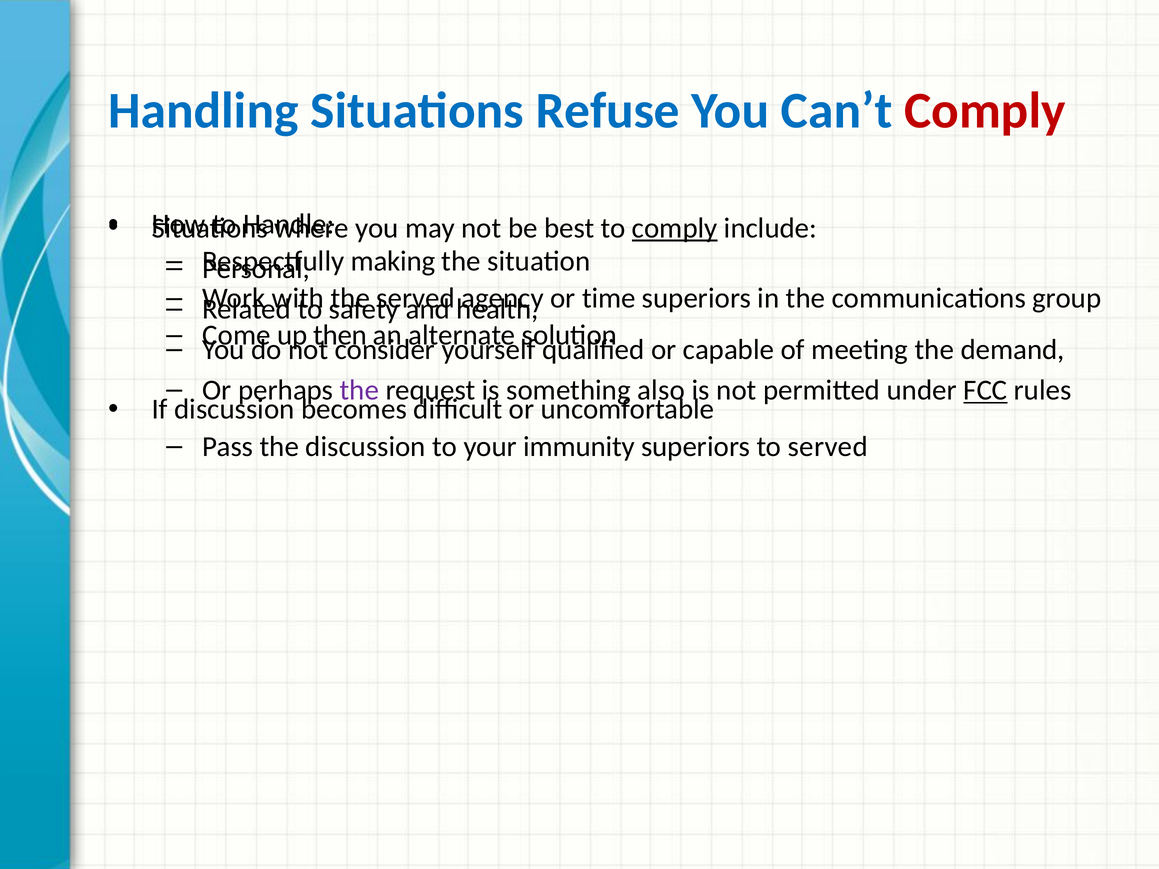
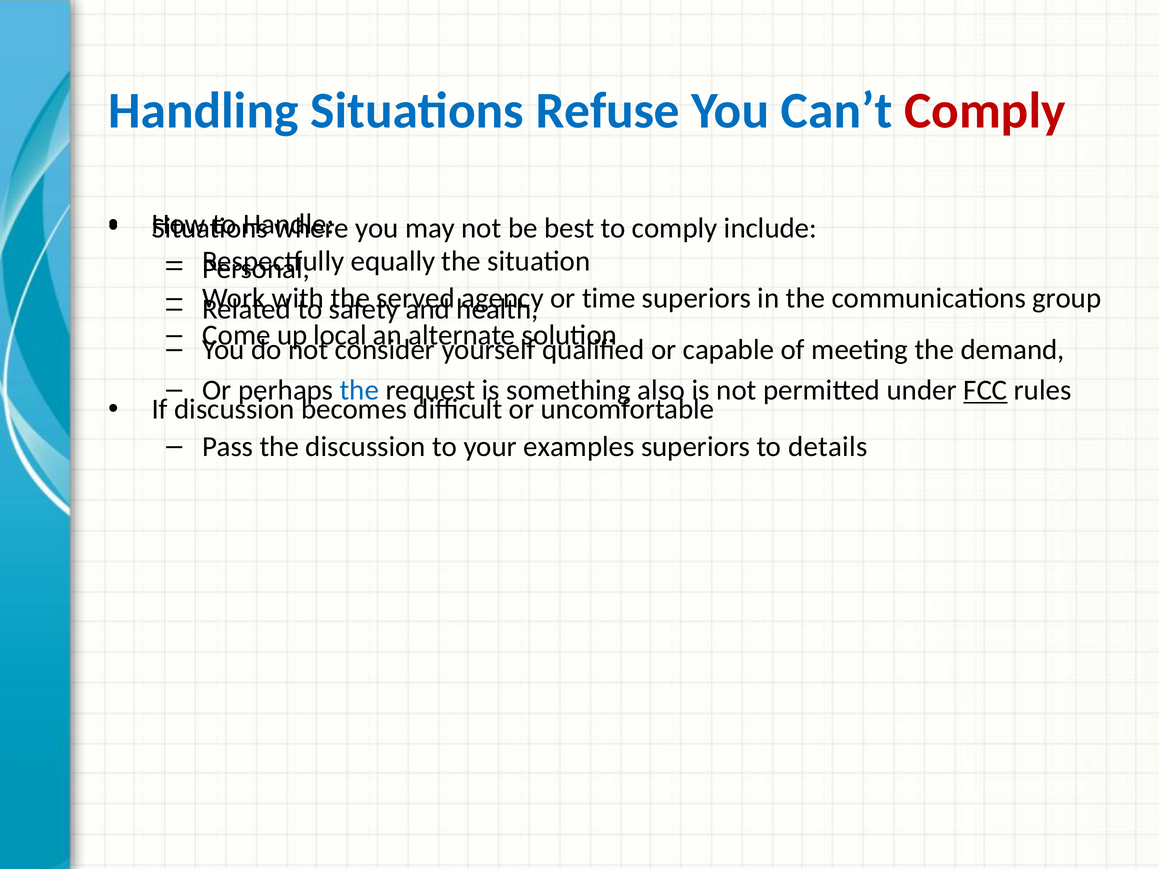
comply underline: present -> none (675, 228)
making: making -> equally (393, 261)
then: then -> local (340, 335)
the colour: purple -> blue (359, 390)
immunity: immunity -> examples (579, 447)
to served: served -> details (828, 447)
